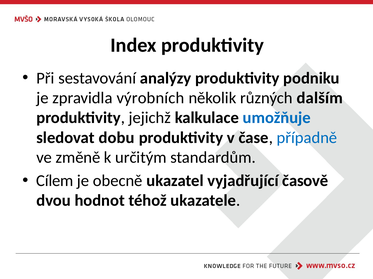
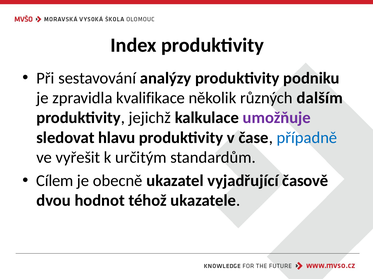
výrobních: výrobních -> kvalifikace (151, 98)
umožňuje colour: blue -> purple (277, 118)
dobu: dobu -> hlavu (117, 138)
změně: změně -> vyřešit (78, 158)
